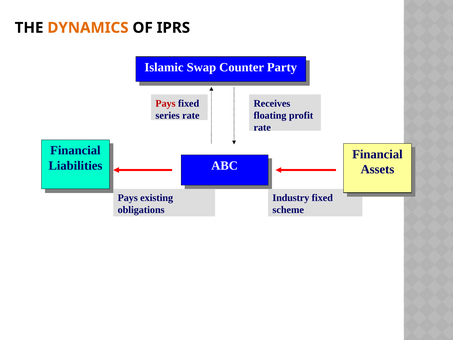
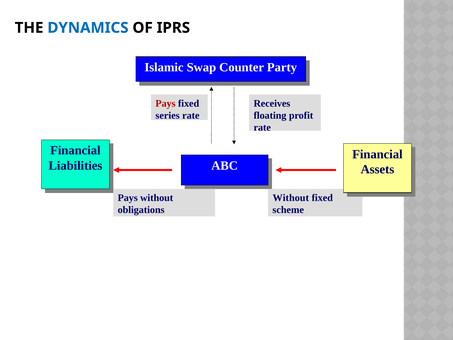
DYNAMICS colour: orange -> blue (88, 28)
Pays existing: existing -> without (157, 198)
Industry: Industry -> Without (291, 198)
